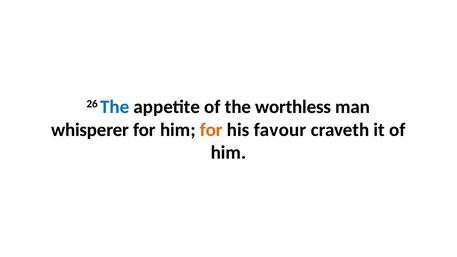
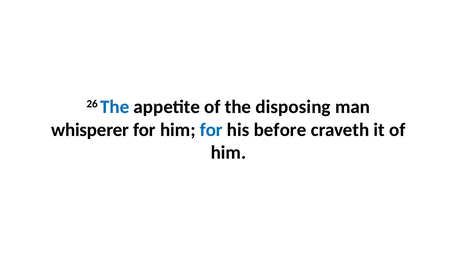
worthless: worthless -> disposing (293, 107)
for colour: orange -> blue (211, 130)
favour: favour -> before (280, 130)
